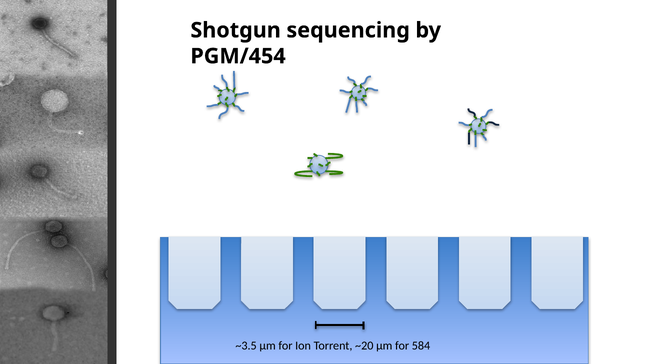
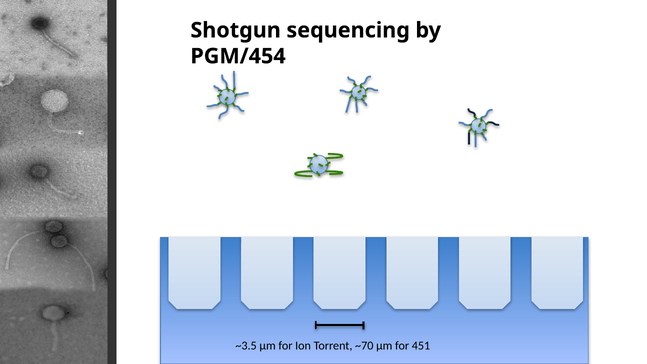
~20: ~20 -> ~70 (364, 346)
584: 584 -> 451 (421, 346)
